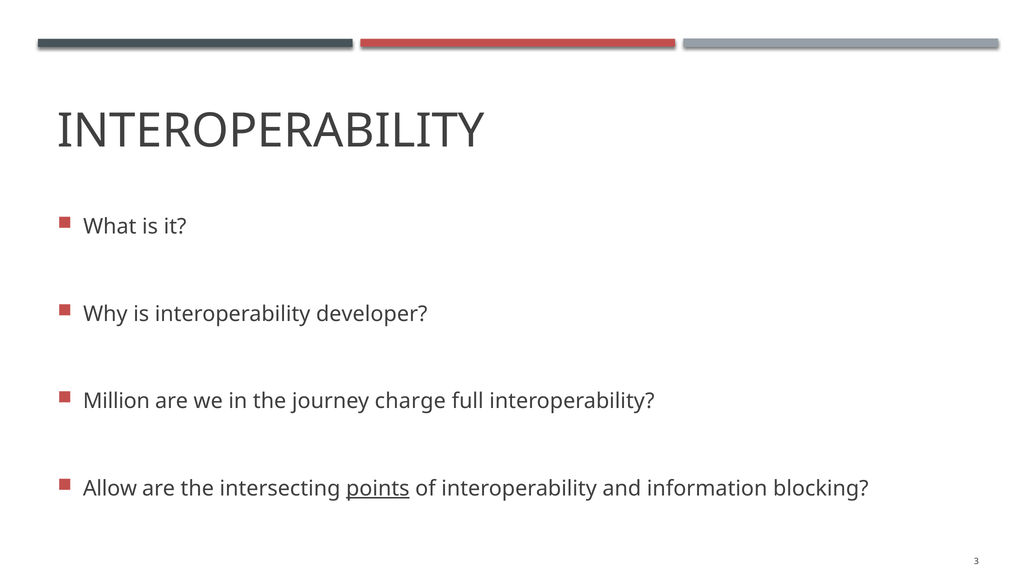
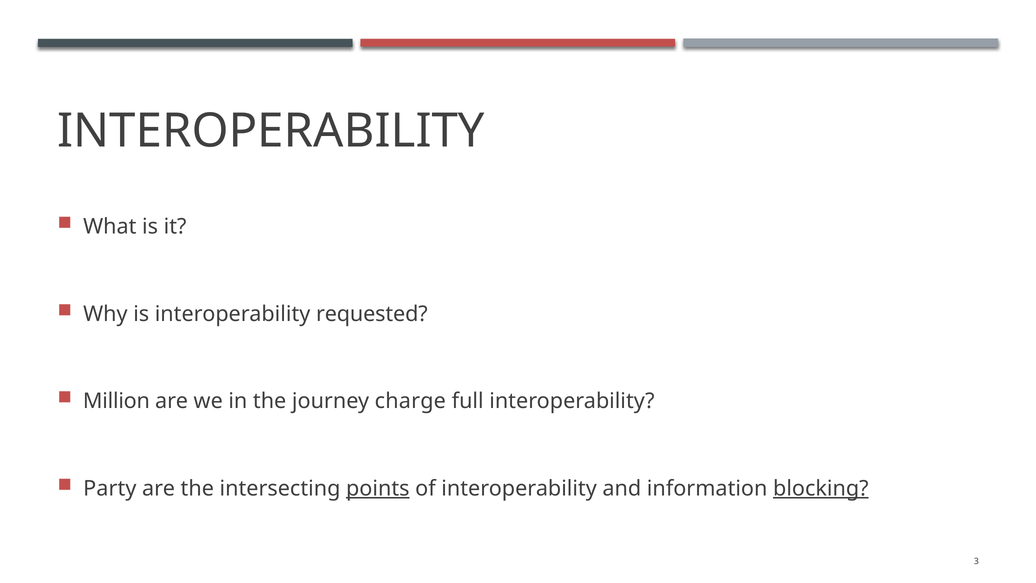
developer: developer -> requested (372, 314)
Allow: Allow -> Party (110, 488)
blocking underline: none -> present (821, 488)
